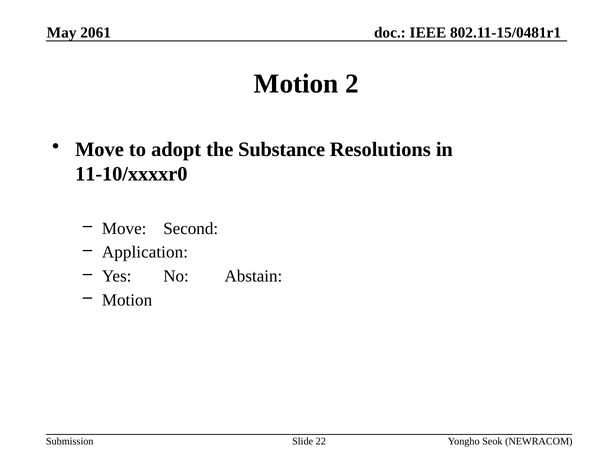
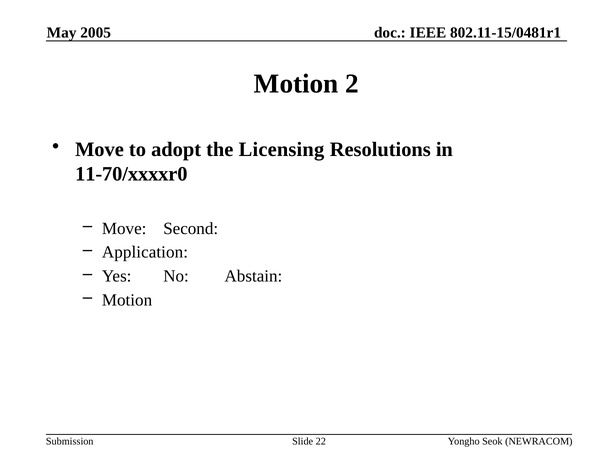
2061: 2061 -> 2005 (96, 33)
Substance: Substance -> Licensing (281, 150)
11-10/xxxxr0: 11-10/xxxxr0 -> 11-70/xxxxr0 (131, 174)
